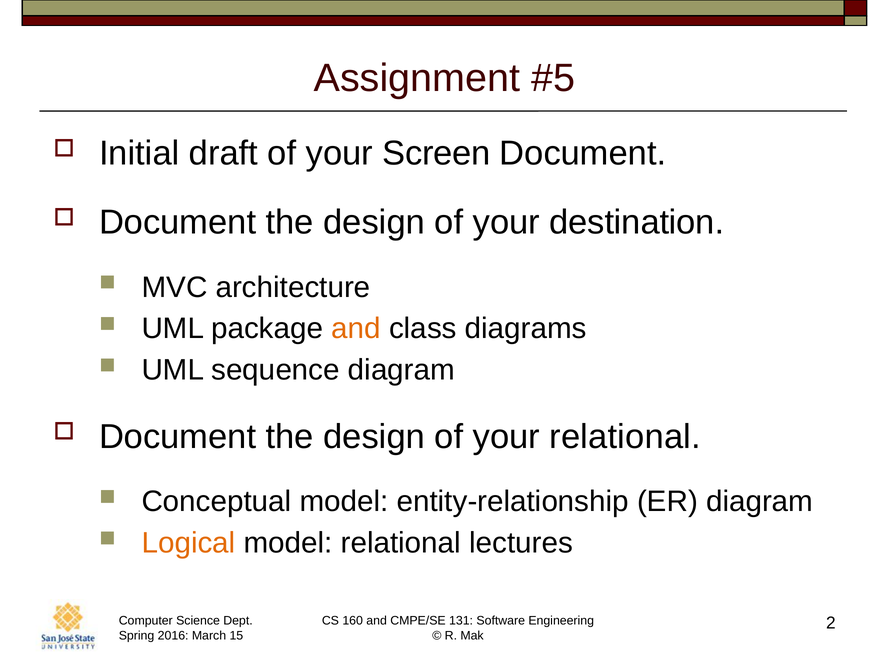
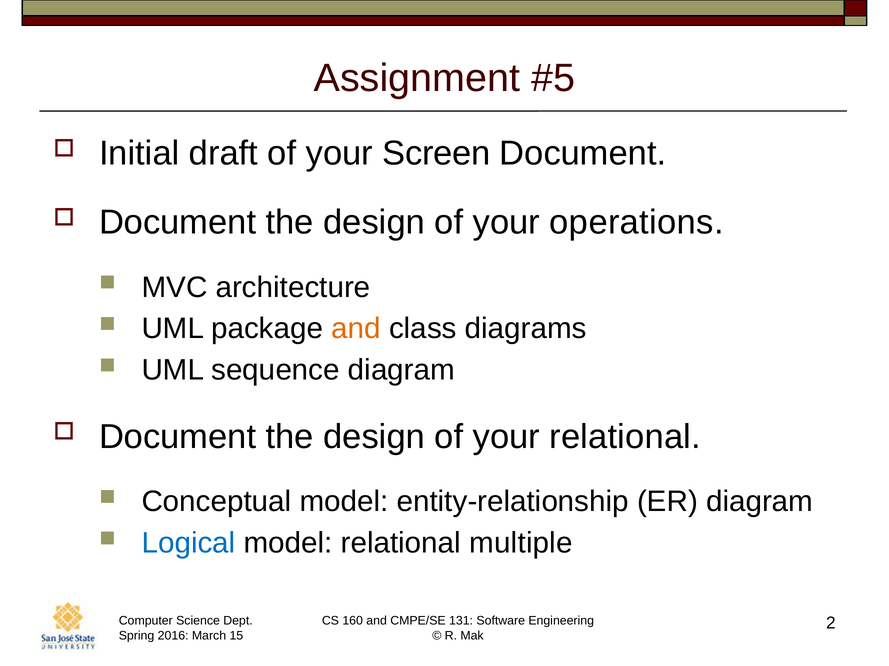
destination: destination -> operations (637, 223)
Logical colour: orange -> blue (189, 543)
lectures: lectures -> multiple (521, 543)
